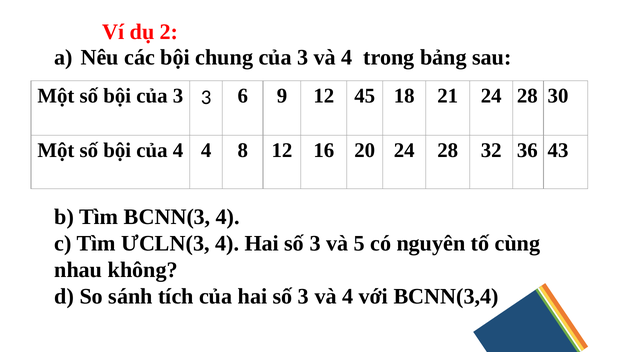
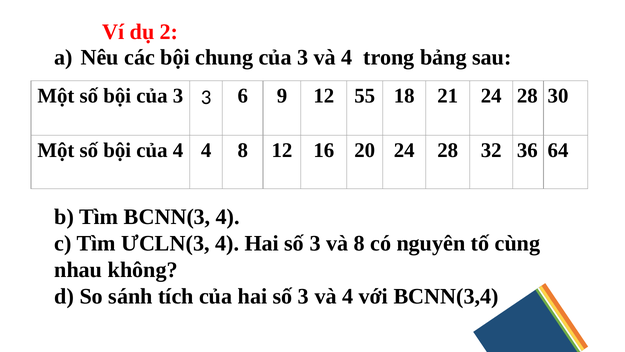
45: 45 -> 55 (365, 96)
43: 43 -> 64 (558, 150)
và 5: 5 -> 8 (359, 243)
